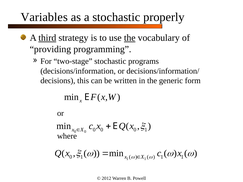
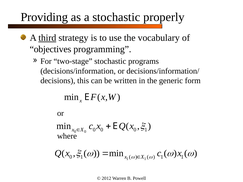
Variables: Variables -> Providing (44, 17)
the underline: present -> none (130, 38)
providing: providing -> objectives (50, 49)
